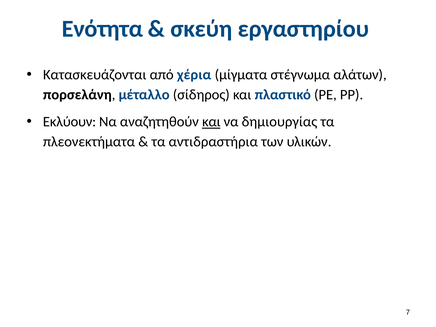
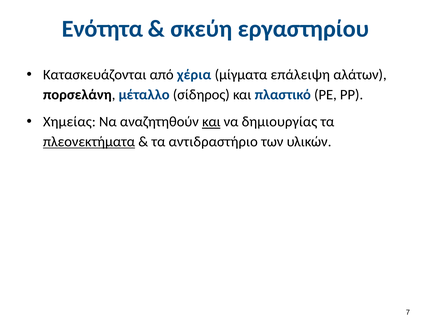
στέγνωμα: στέγνωμα -> επάλειψη (300, 75)
Εκλύουν: Εκλύουν -> Χημείας (69, 122)
πλεονεκτήματα underline: none -> present (89, 142)
αντιδραστήρια: αντιδραστήρια -> αντιδραστήριο (213, 142)
